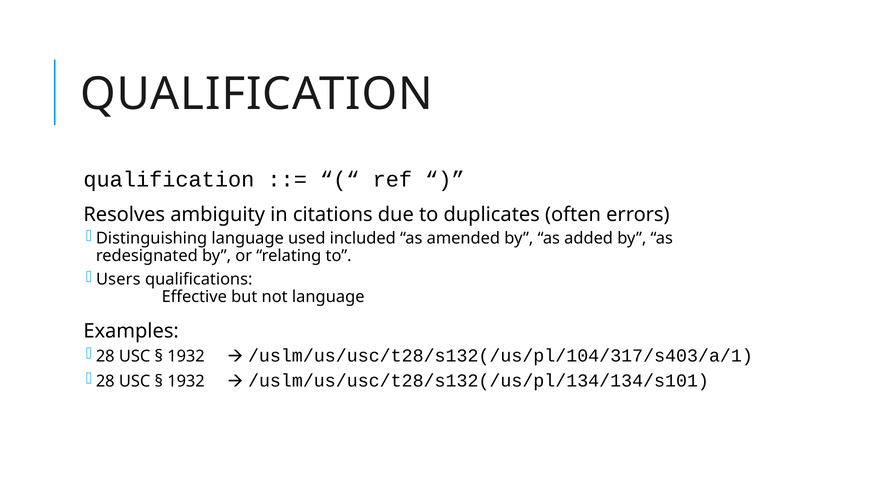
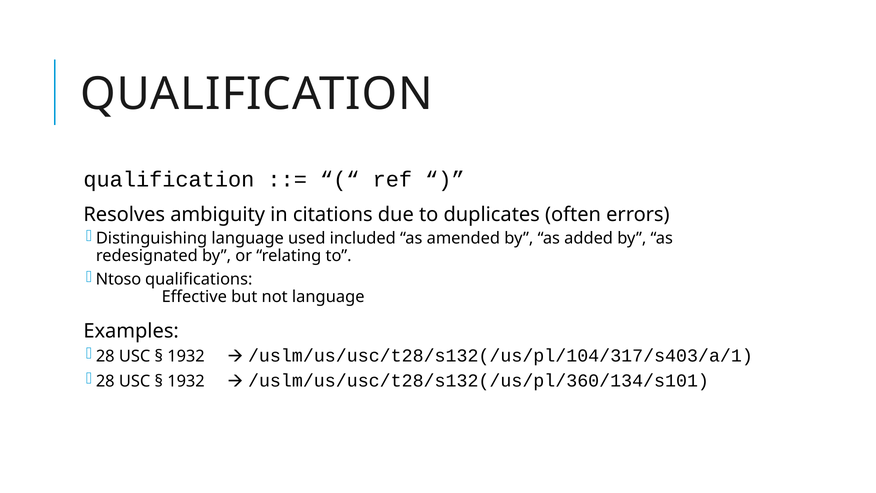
Users: Users -> Ntoso (118, 279)
/uslm/us/usc/t28/s132(/us/pl/134/134/s101: /uslm/us/usc/t28/s132(/us/pl/134/134/s101 -> /uslm/us/usc/t28/s132(/us/pl/360/134/s101 (478, 381)
